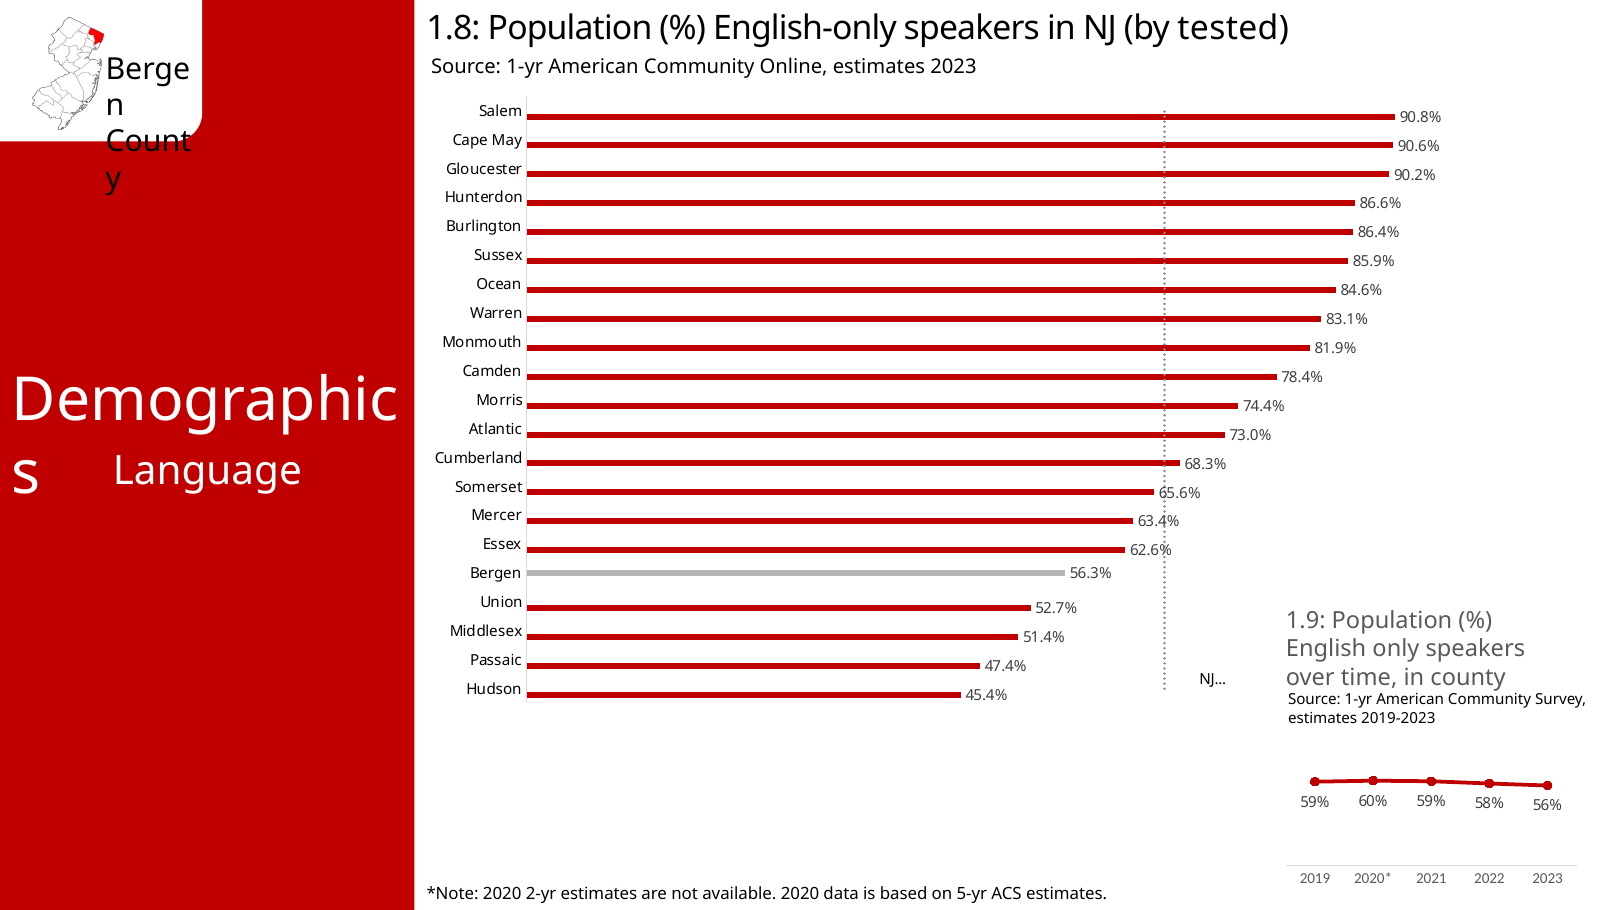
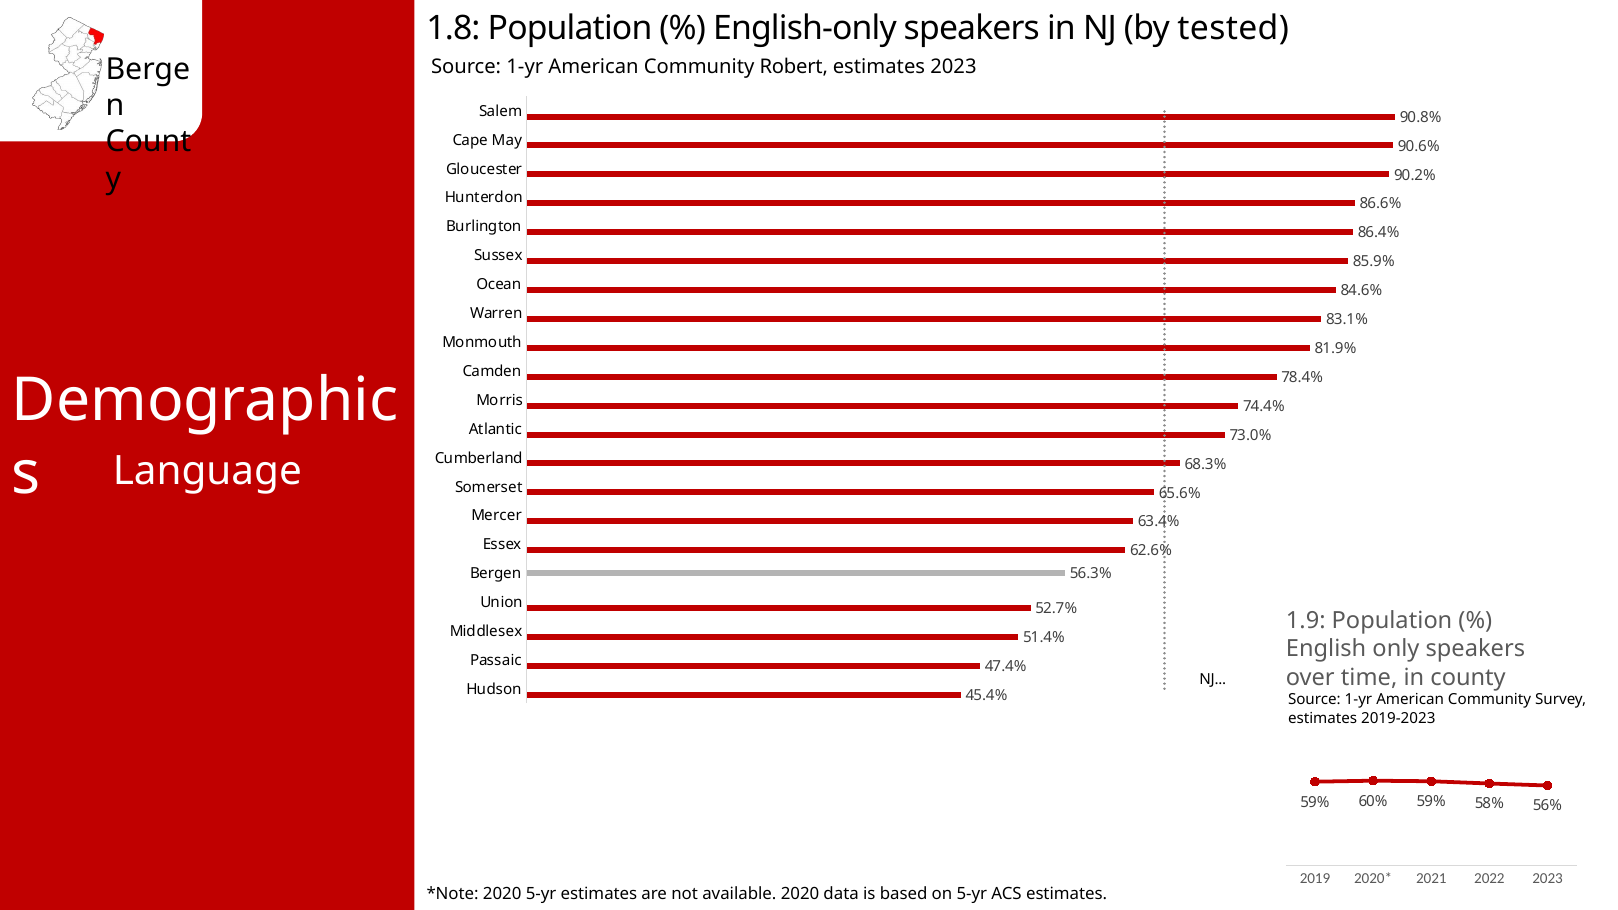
Online: Online -> Robert (794, 67)
2020 2-yr: 2-yr -> 5-yr (541, 894)
